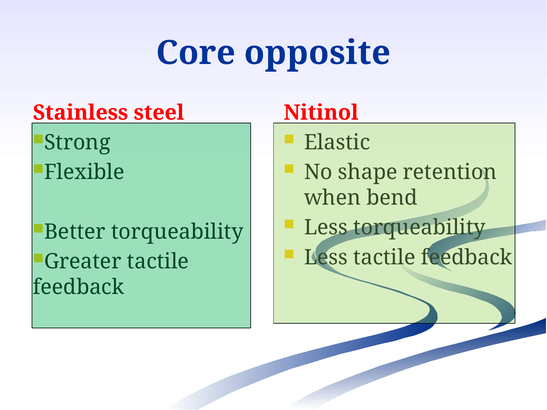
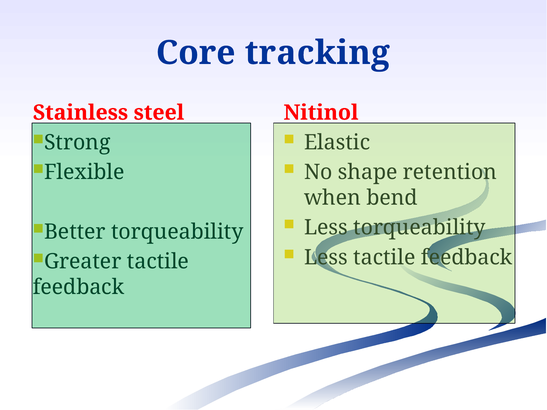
opposite: opposite -> tracking (317, 53)
